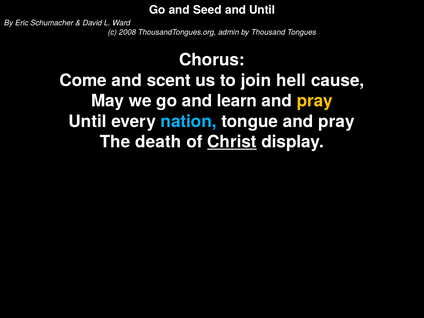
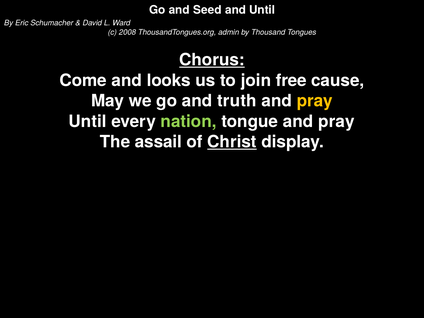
Chorus underline: none -> present (212, 60)
scent: scent -> looks (169, 80)
hell: hell -> free (291, 80)
learn: learn -> truth (237, 101)
nation colour: light blue -> light green (189, 121)
death: death -> assail (158, 142)
